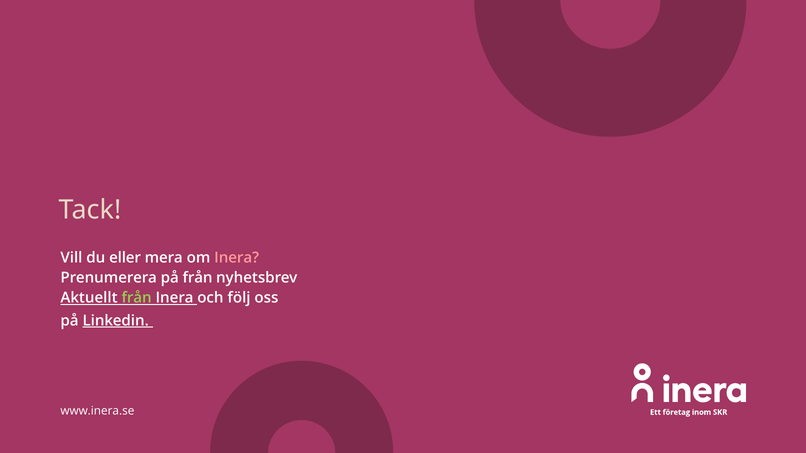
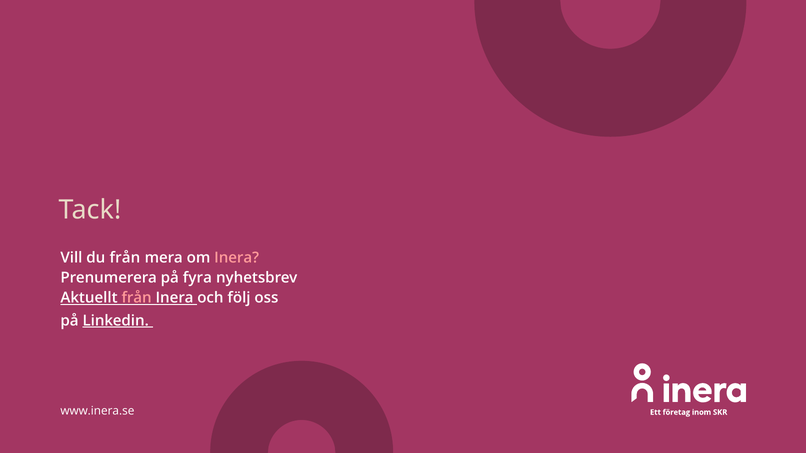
du eller: eller -> från (125, 258)
på från: från -> fyra (197, 278)
från colour: light green -> pink (137, 298)
